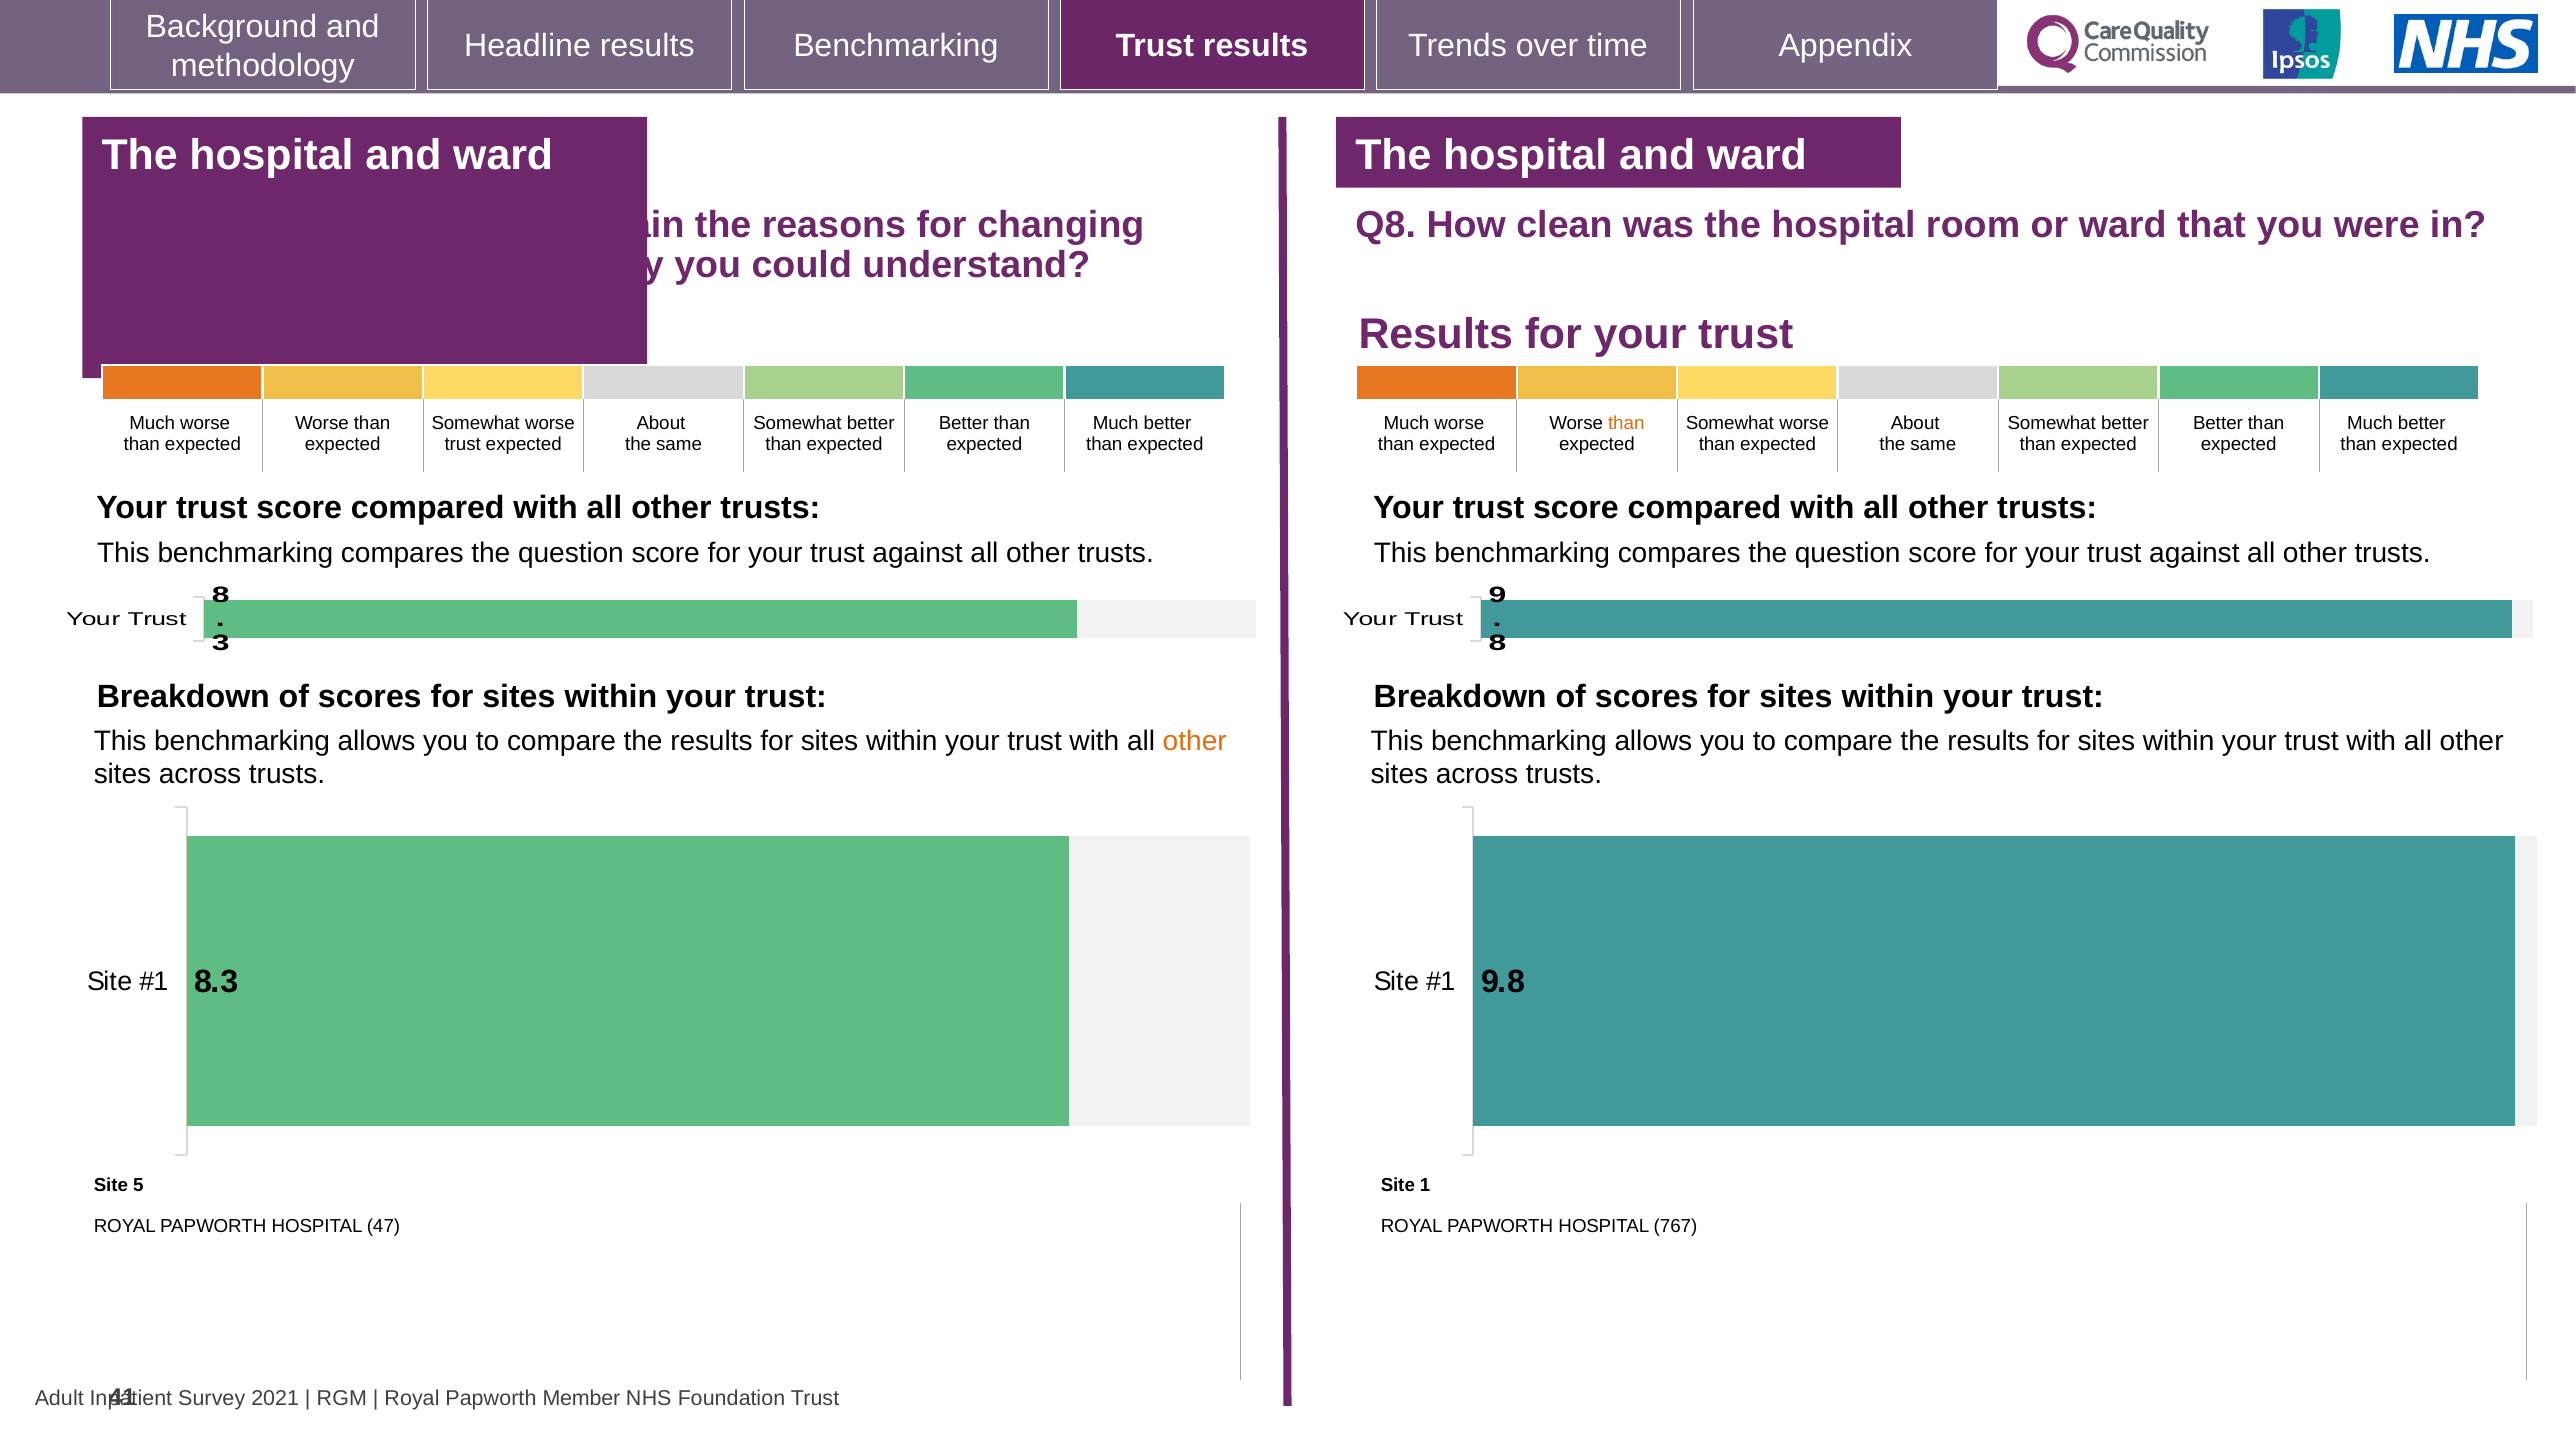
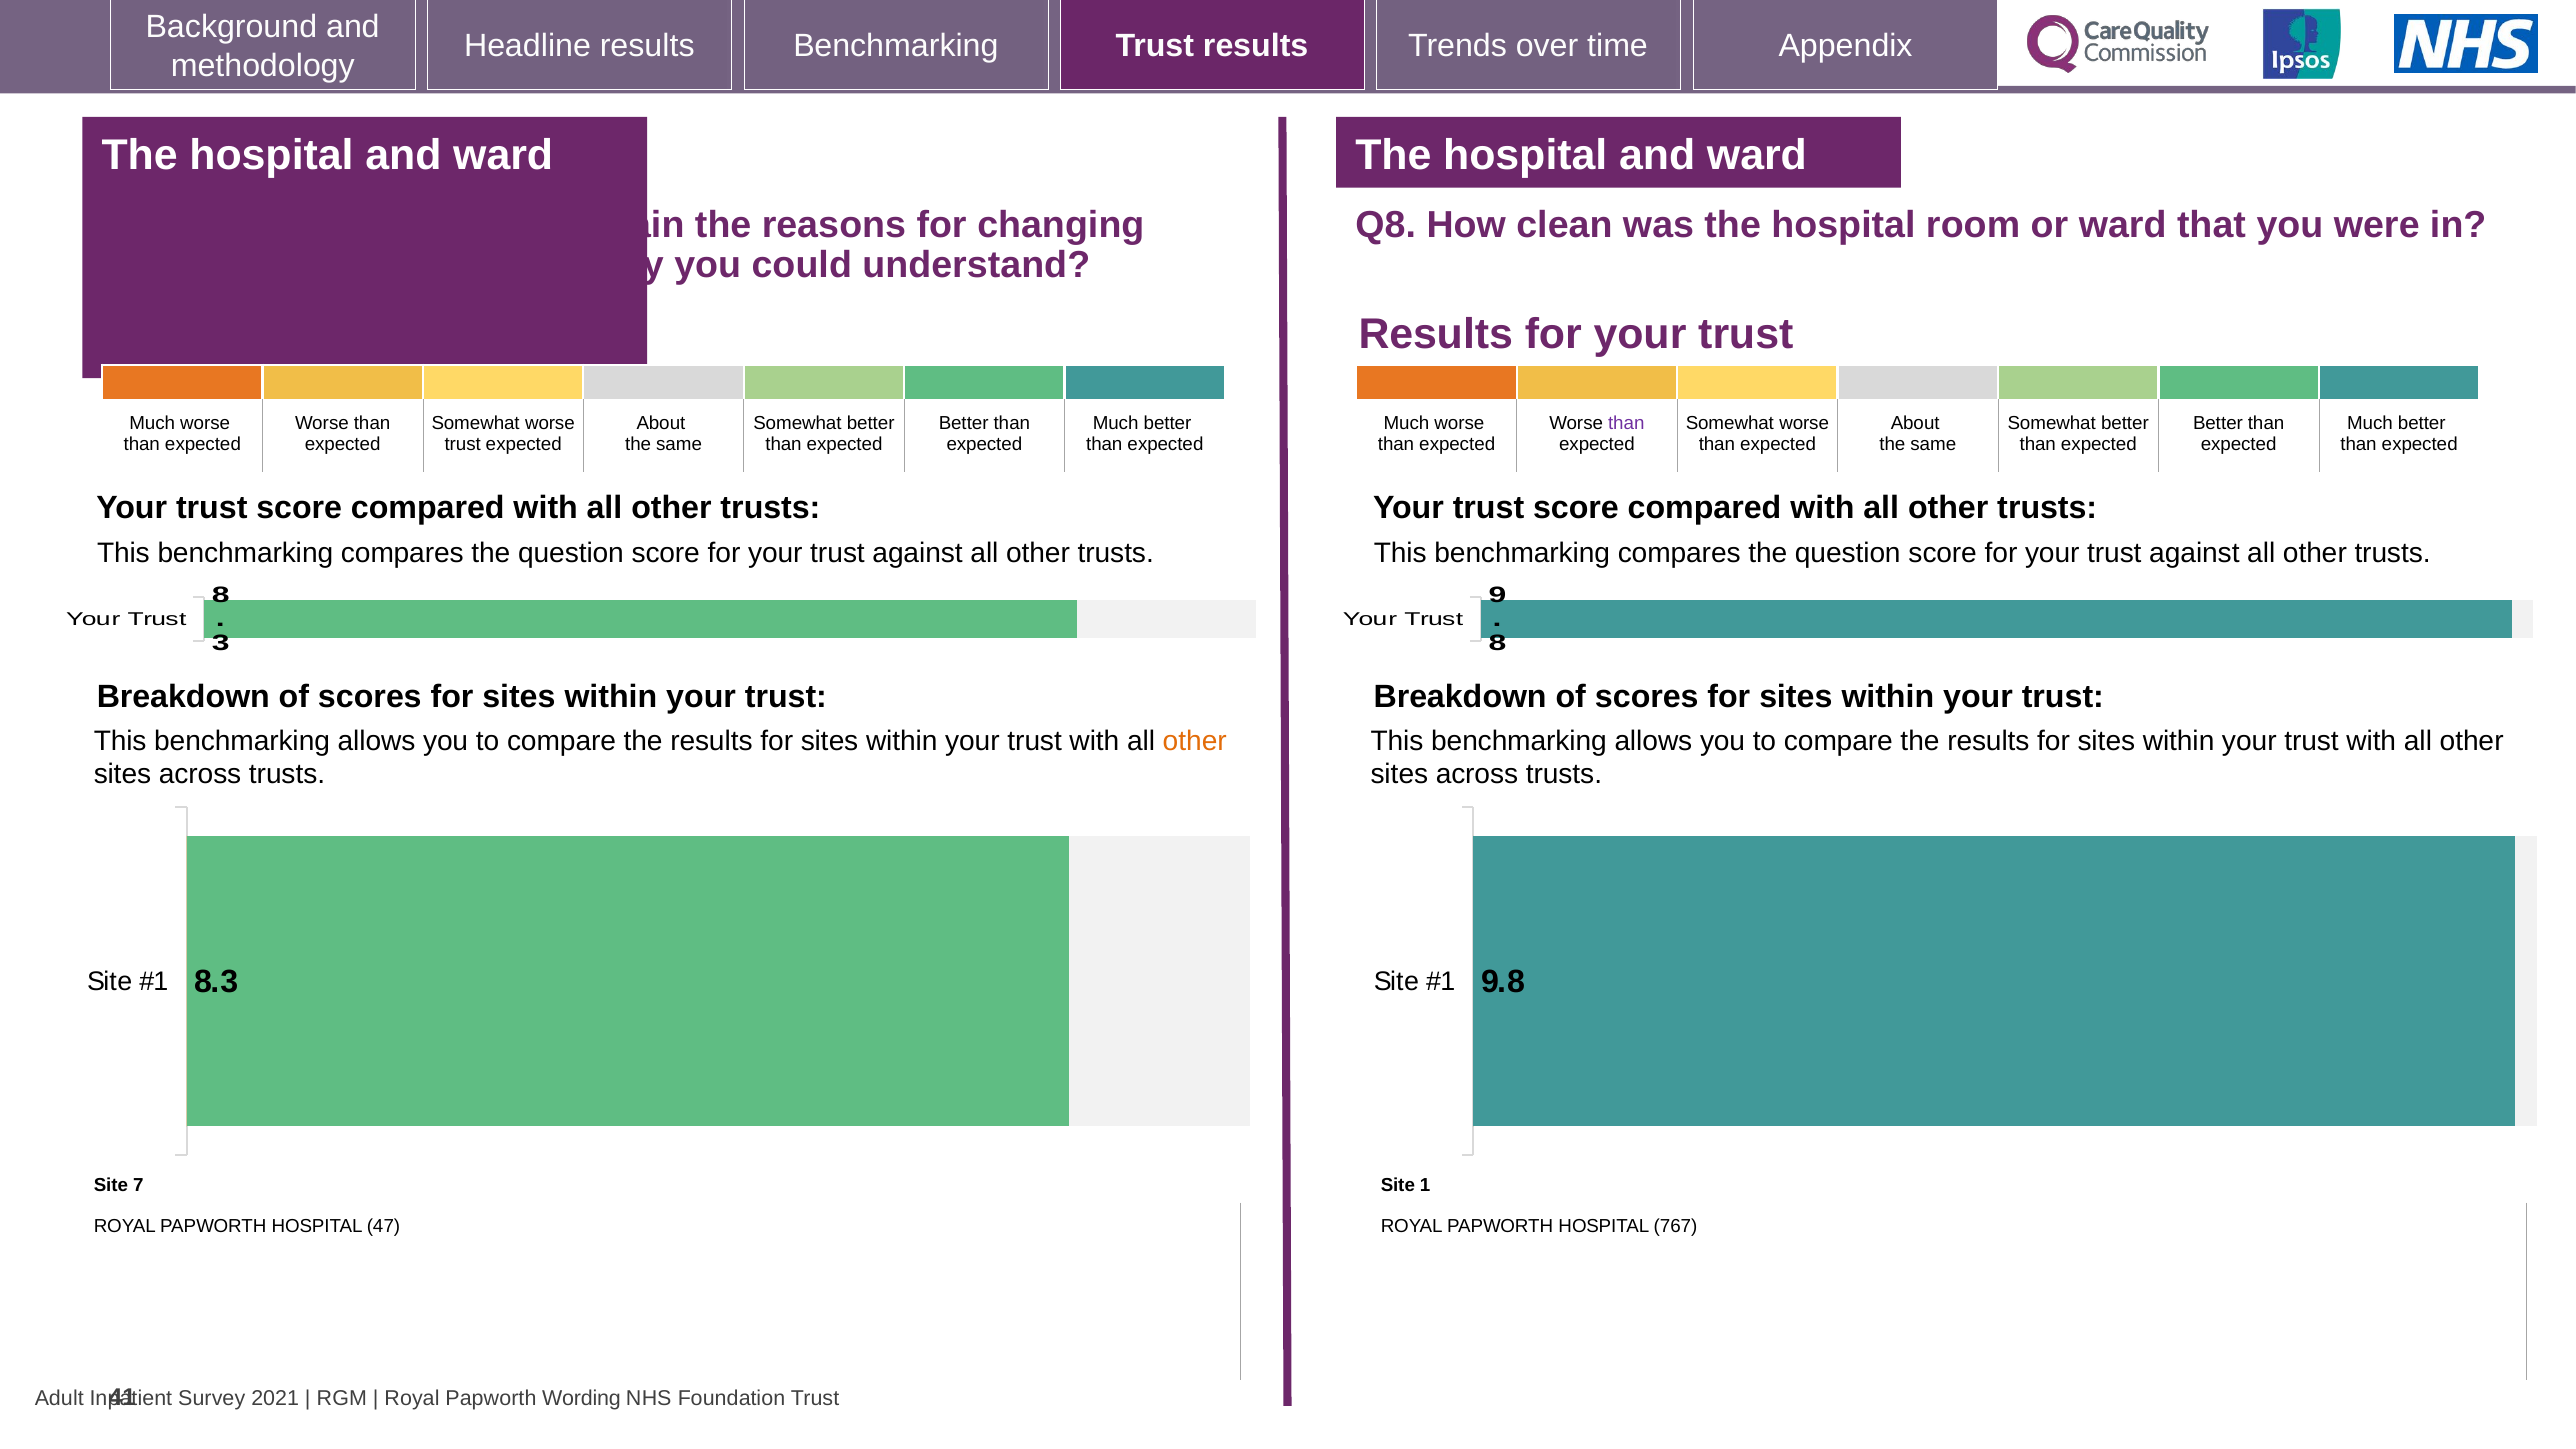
than colour: orange -> purple (1626, 423)
5: 5 -> 7 (138, 1185)
Member: Member -> Wording (581, 1399)
